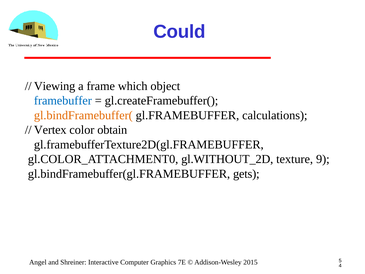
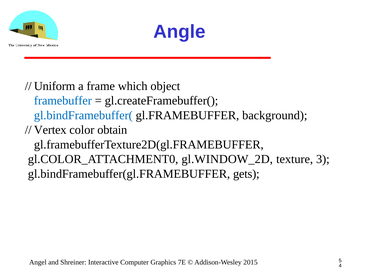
Could: Could -> Angle (179, 32)
Viewing: Viewing -> Uniform (55, 86)
gl.bindFramebuffer( colour: orange -> blue (83, 115)
calculations: calculations -> background (275, 115)
gl.WITHOUT_2D: gl.WITHOUT_2D -> gl.WINDOW_2D (227, 159)
9: 9 -> 3 (323, 159)
